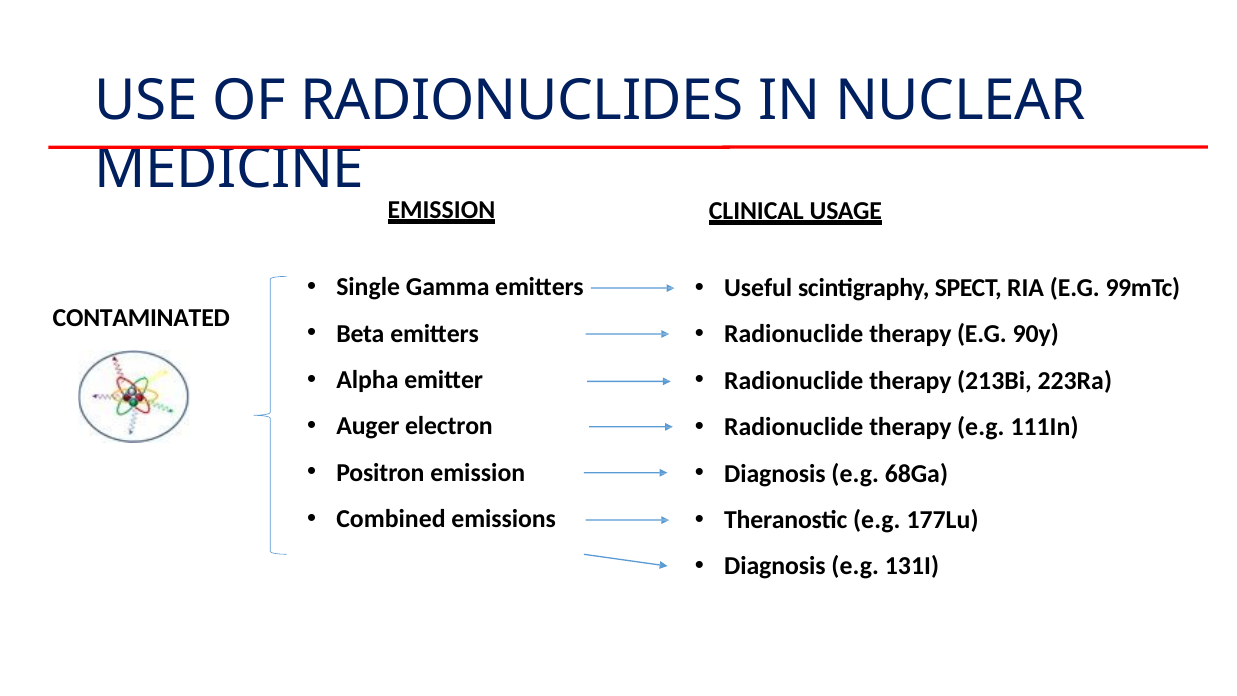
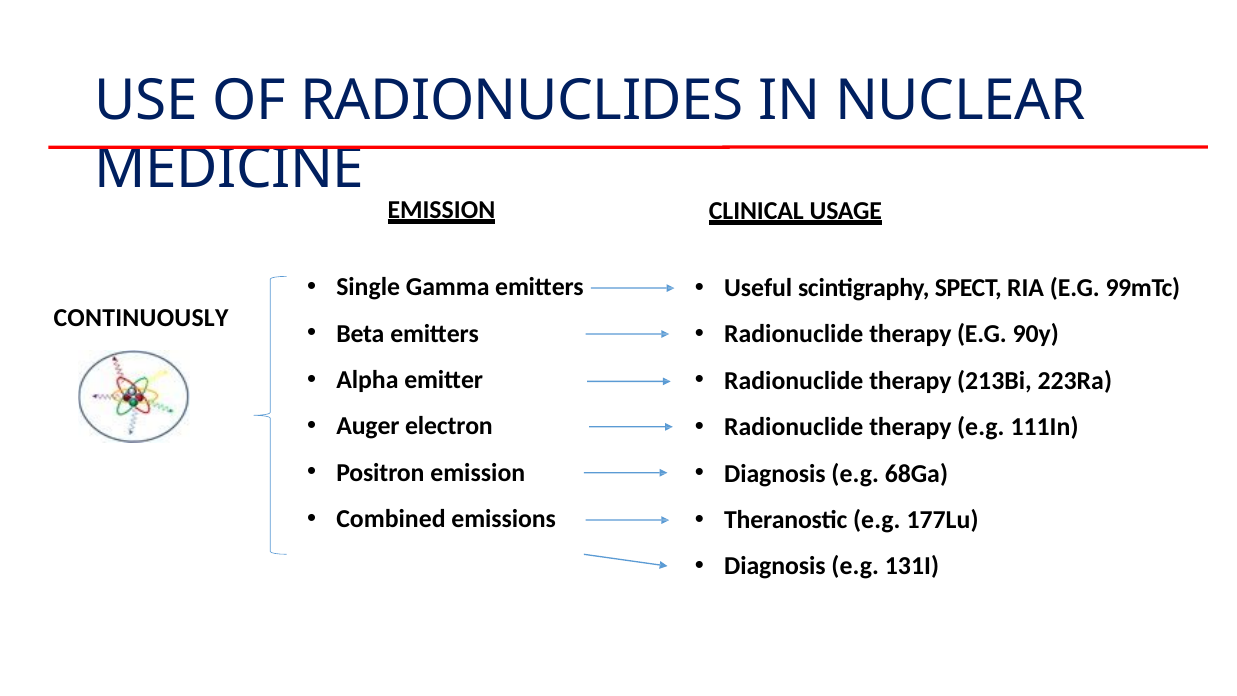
CONTAMINATED: CONTAMINATED -> CONTINUOUSLY (141, 318)
